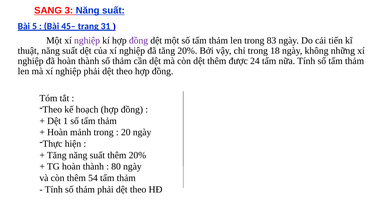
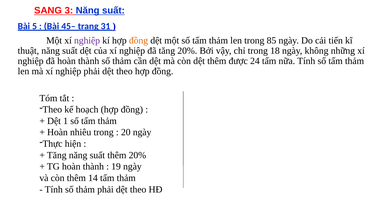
đồng colour: purple -> orange (139, 40)
83: 83 -> 85 (271, 40)
mảnh: mảnh -> nhiêu (81, 132)
80: 80 -> 19 (116, 166)
54: 54 -> 14 (93, 178)
